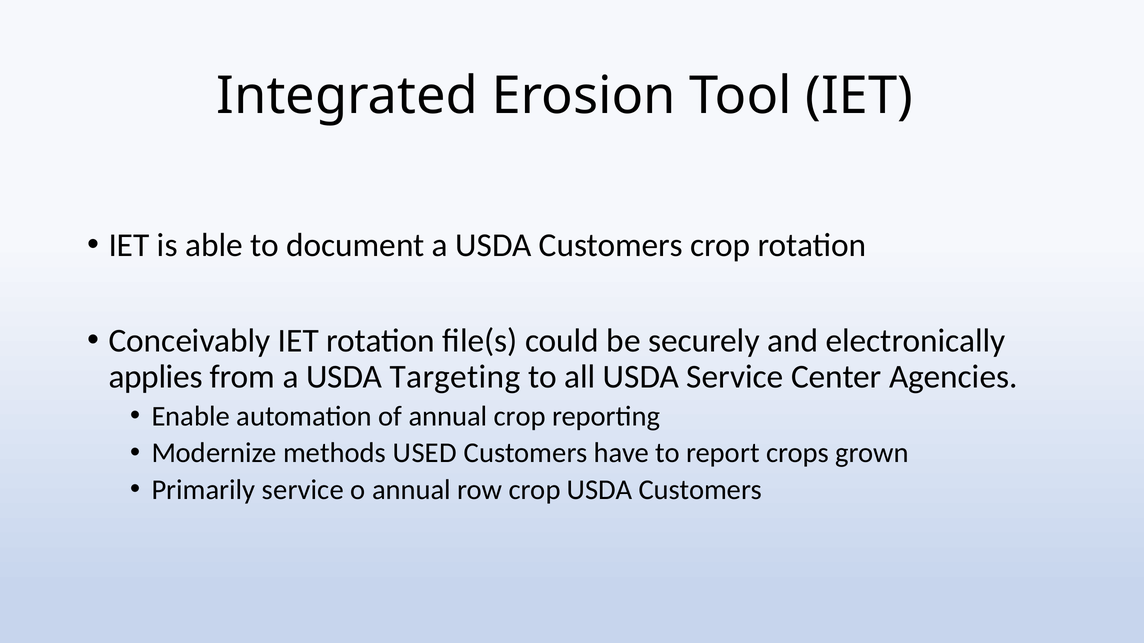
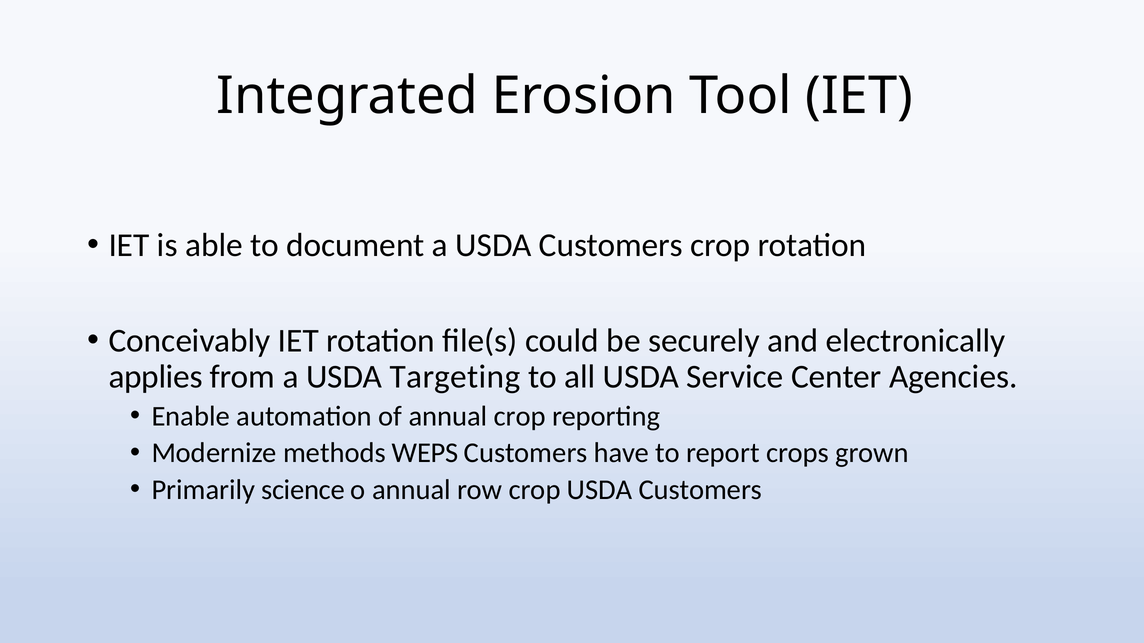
USED: USED -> WEPS (425, 453)
Primarily service: service -> science (303, 490)
